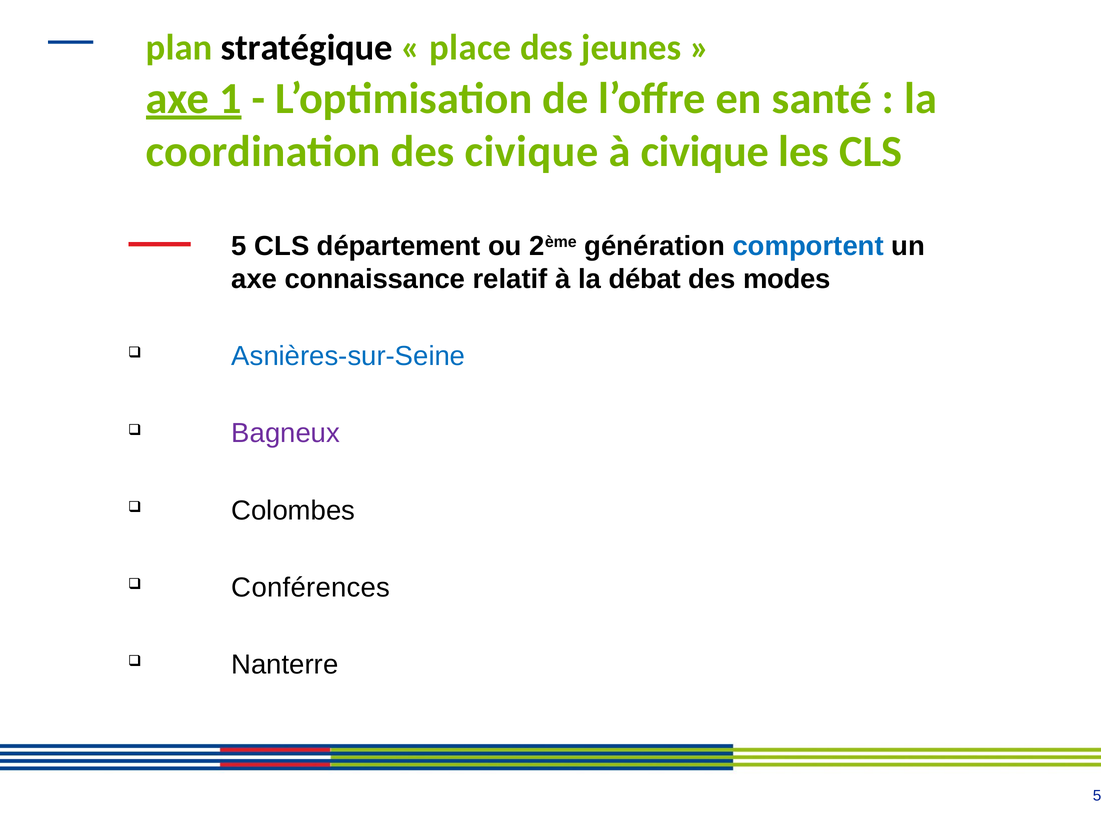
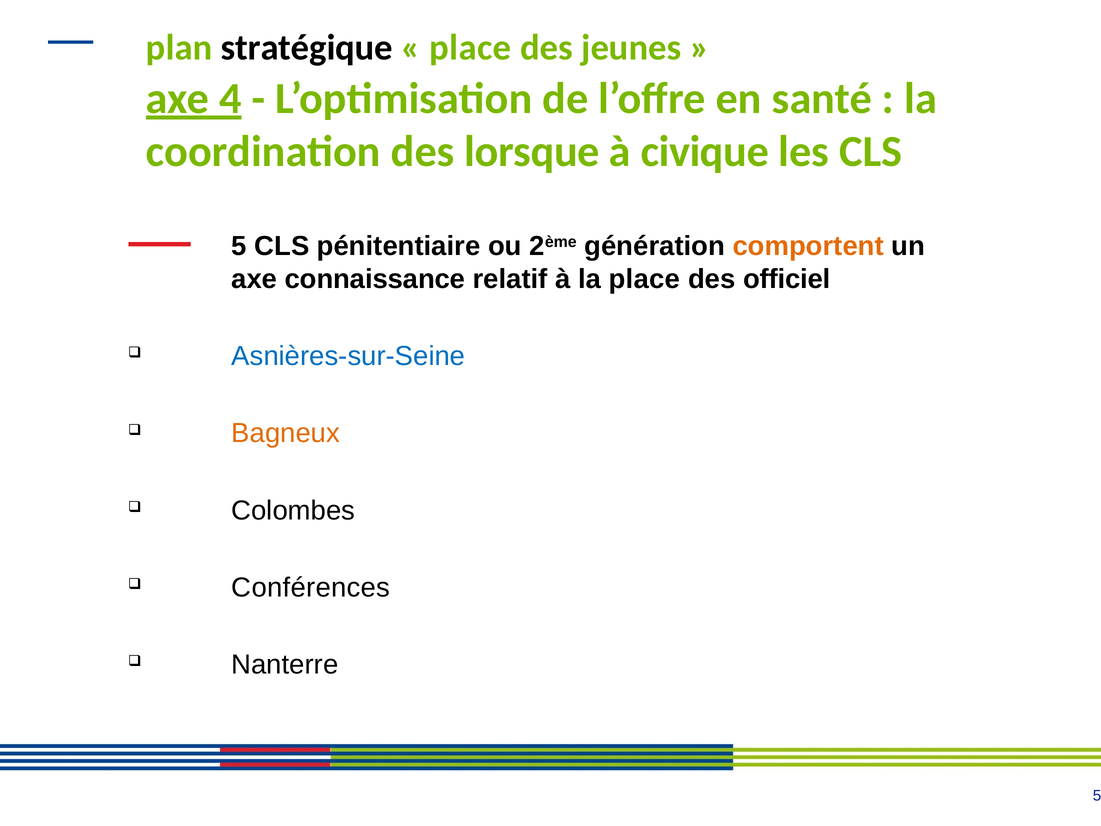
1: 1 -> 4 (230, 98)
des civique: civique -> lorsque (532, 152)
département: département -> pénitentiaire (399, 246)
comportent colour: blue -> orange (808, 246)
la débat: débat -> place (644, 279)
modes: modes -> officiel (787, 279)
Bagneux colour: purple -> orange (286, 433)
